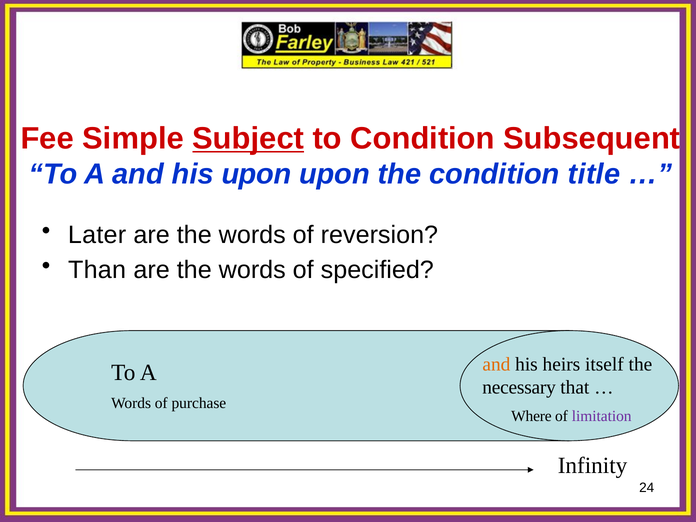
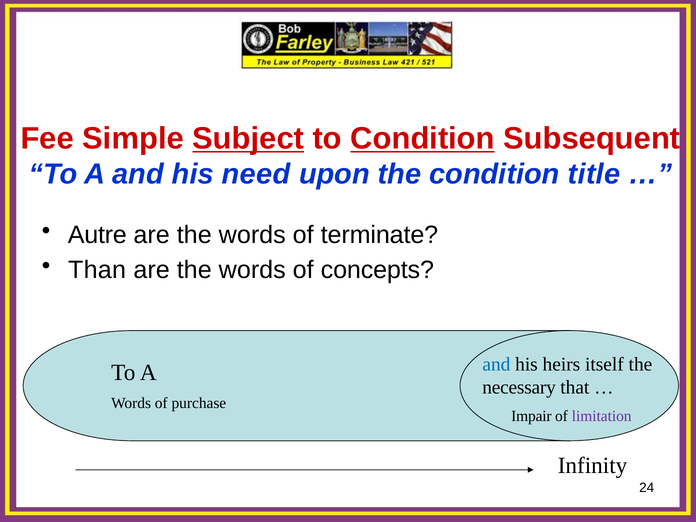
Condition underline: none -> present (423, 138)
his upon: upon -> need (256, 174)
Later: Later -> Autre (97, 235)
reversion: reversion -> terminate (379, 235)
specified: specified -> concepts (377, 270)
and colour: orange -> blue (496, 364)
Where: Where -> Impair (531, 416)
